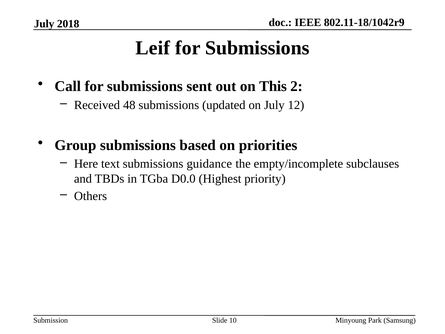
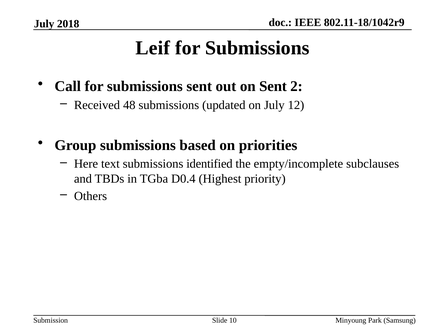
on This: This -> Sent (273, 86)
guidance: guidance -> identified (209, 164)
D0.0: D0.0 -> D0.4 (183, 179)
